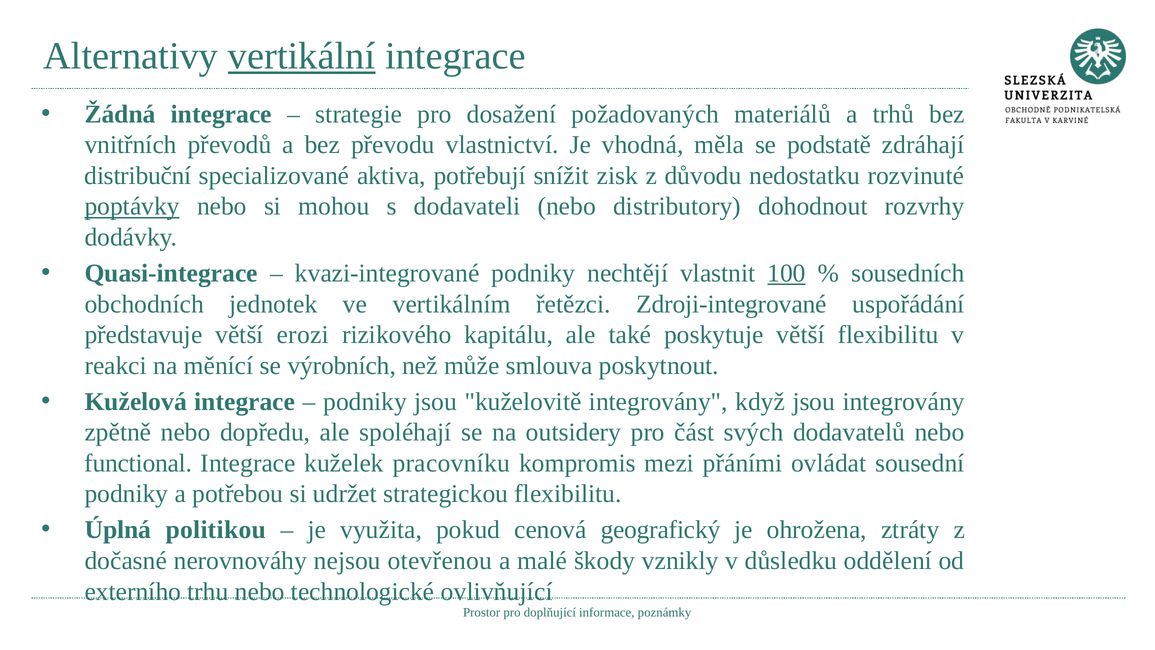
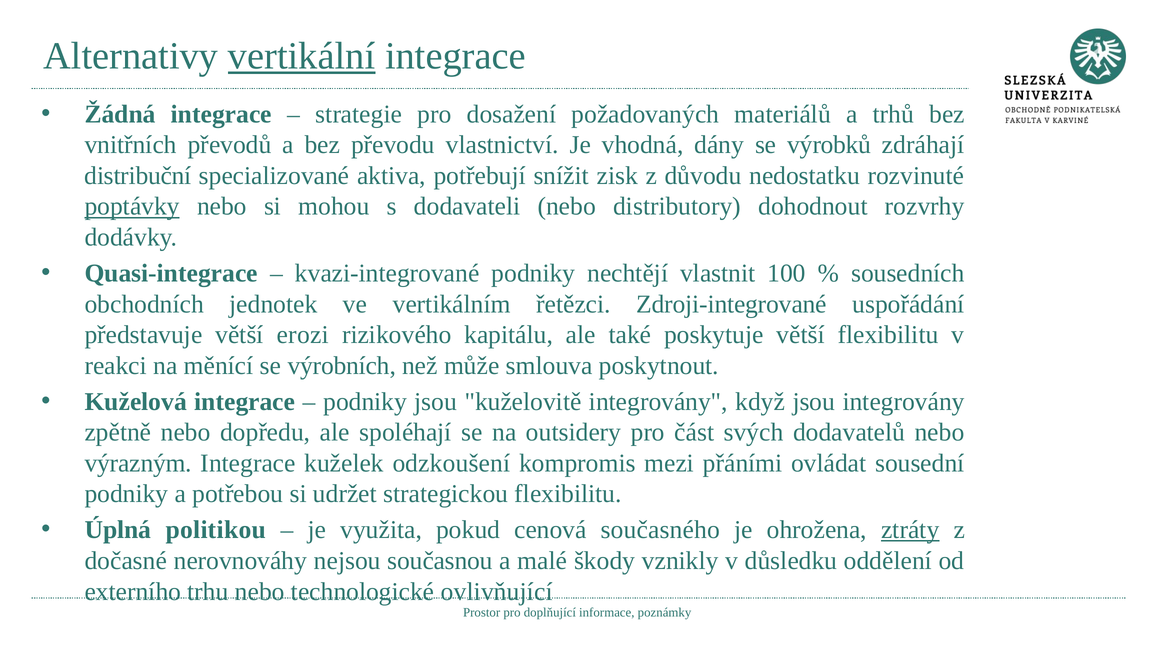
měla: měla -> dány (719, 145)
podstatě: podstatě -> výrobků (829, 145)
100 underline: present -> none (787, 273)
functional: functional -> výrazným (138, 463)
pracovníku: pracovníku -> odzkoušení (451, 463)
geografický: geografický -> současného (660, 530)
ztráty underline: none -> present (910, 530)
otevřenou: otevřenou -> současnou (440, 560)
